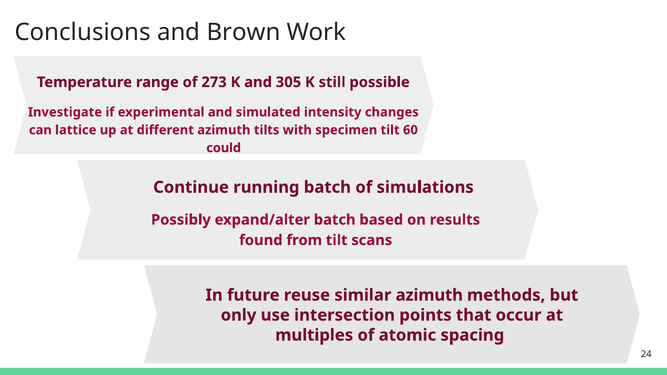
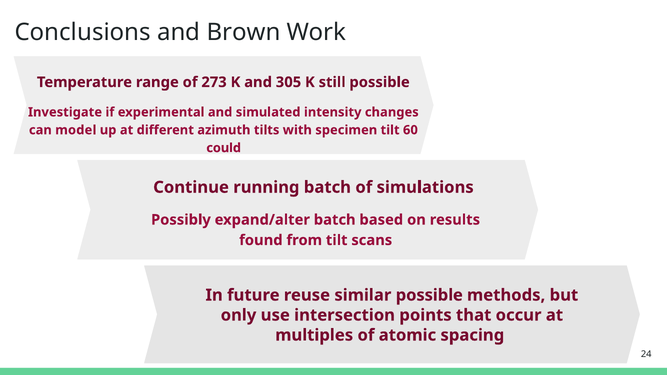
lattice: lattice -> model (76, 130)
similar azimuth: azimuth -> possible (429, 295)
